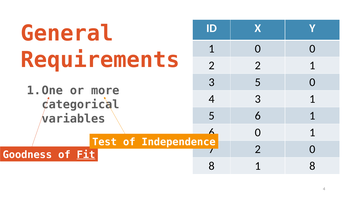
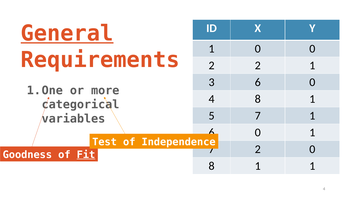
General underline: none -> present (67, 33)
3 5: 5 -> 6 (258, 82)
4 3: 3 -> 8 (258, 99)
5 6: 6 -> 7 (258, 116)
1 8: 8 -> 1 (312, 166)
